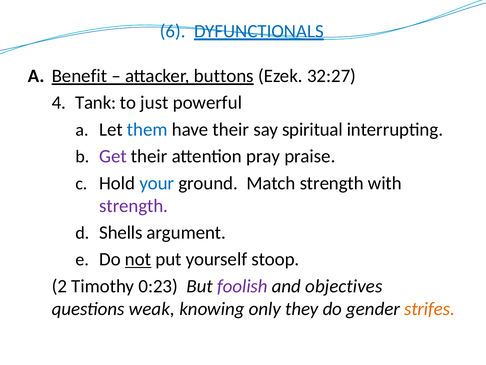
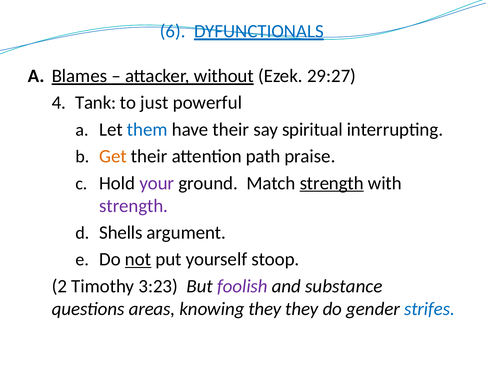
Benefit: Benefit -> Blames (79, 76)
buttons: buttons -> without (224, 76)
32:27: 32:27 -> 29:27 (332, 76)
Get colour: purple -> orange (113, 156)
pray: pray -> path (263, 156)
your colour: blue -> purple (157, 183)
strength underline: none -> present (332, 183)
0:23: 0:23 -> 3:23 (158, 286)
objectives: objectives -> substance (344, 286)
weak: weak -> areas (152, 308)
knowing only: only -> they (265, 308)
strifes colour: orange -> blue (430, 308)
